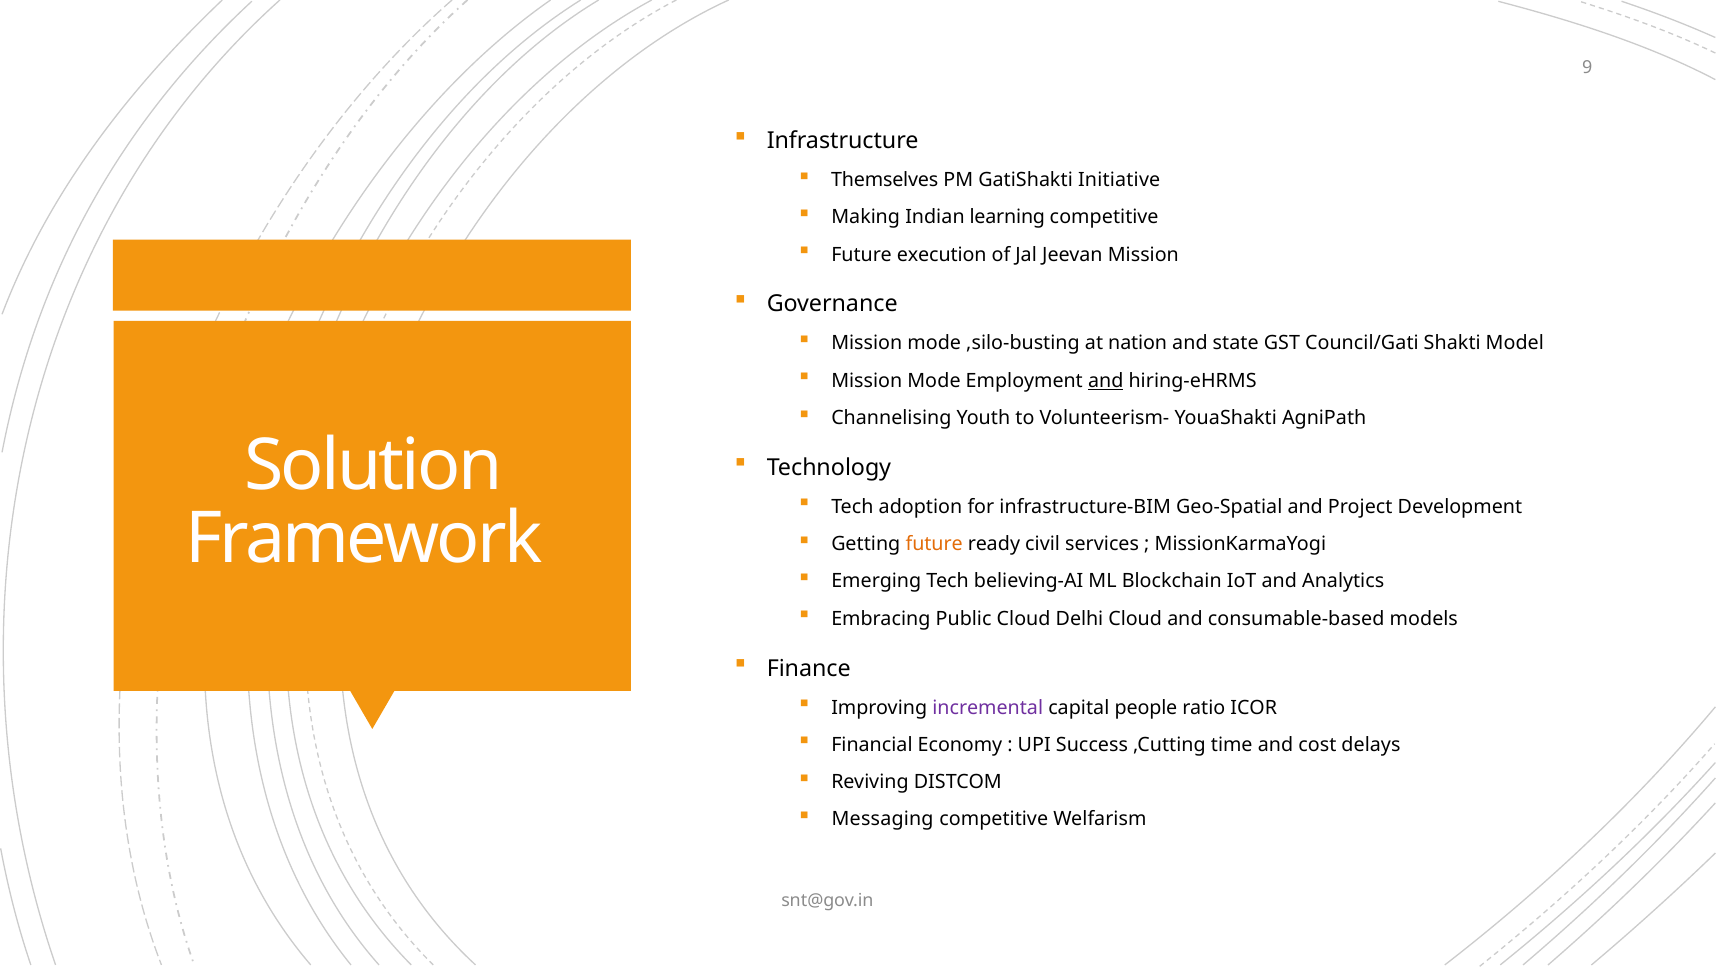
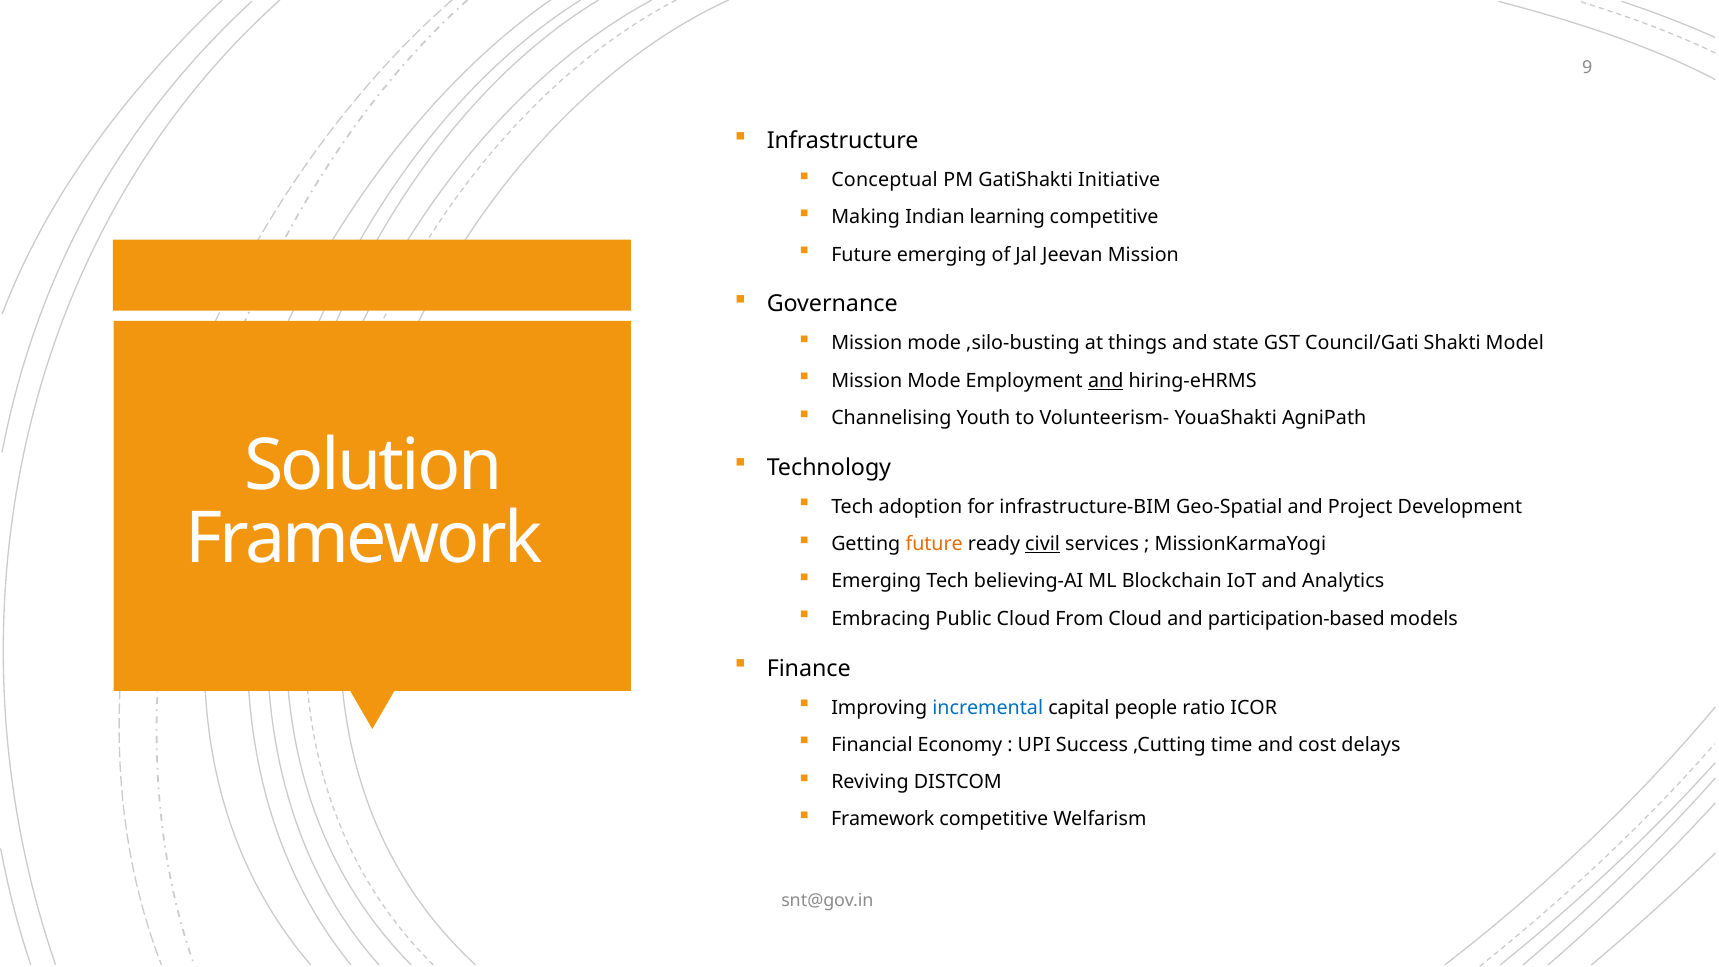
Themselves: Themselves -> Conceptual (885, 180)
Future execution: execution -> emerging (942, 255)
nation: nation -> things (1138, 343)
civil underline: none -> present (1043, 544)
Delhi: Delhi -> From (1080, 619)
consumable-based: consumable-based -> participation-based (1296, 619)
incremental colour: purple -> blue (988, 708)
Messaging: Messaging -> Framework (883, 819)
